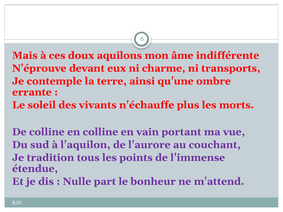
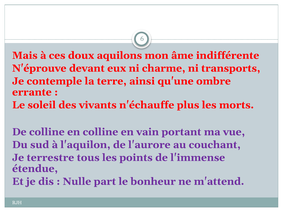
tradition: tradition -> terrestre (50, 158)
